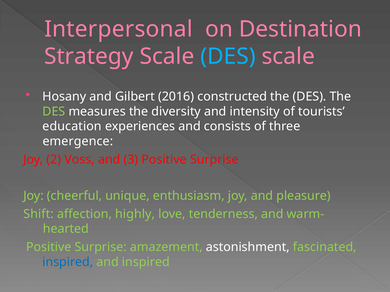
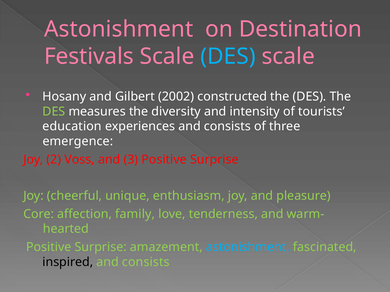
Interpersonal: Interpersonal -> Astonishment (119, 29)
Strategy: Strategy -> Festivals (89, 56)
2016: 2016 -> 2002 (176, 97)
Shift: Shift -> Core (39, 214)
highly: highly -> family (135, 214)
astonishment colour: white -> light blue (248, 247)
inspired colour: blue -> black (68, 262)
inspired: inspired -> consists (146, 262)
